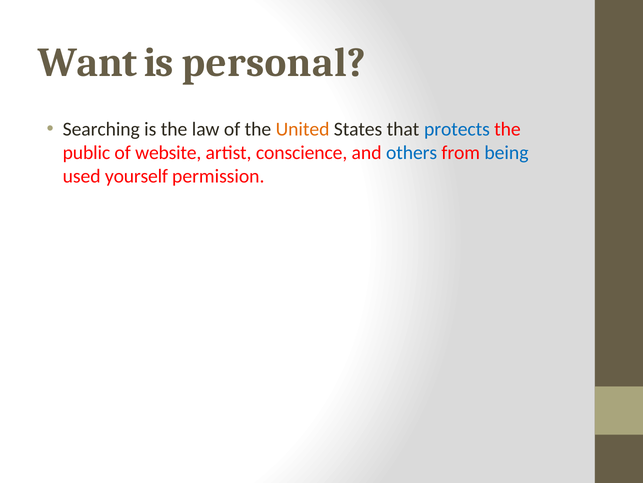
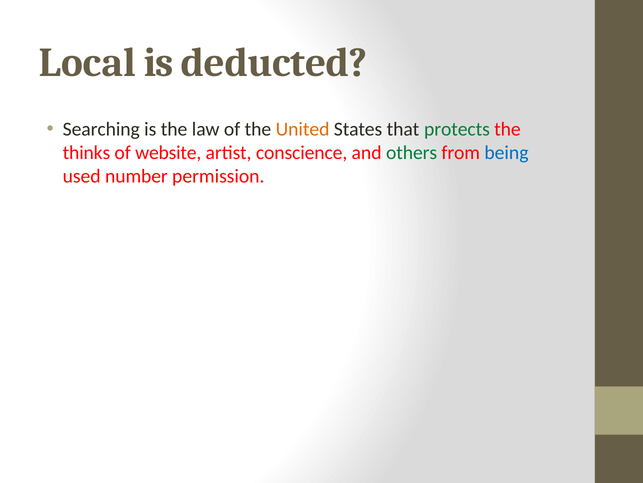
Want: Want -> Local (87, 62)
personal: personal -> deducted (274, 62)
protects colour: blue -> green (457, 129)
public: public -> thinks (86, 152)
others colour: blue -> green (412, 152)
yourself: yourself -> number (136, 176)
